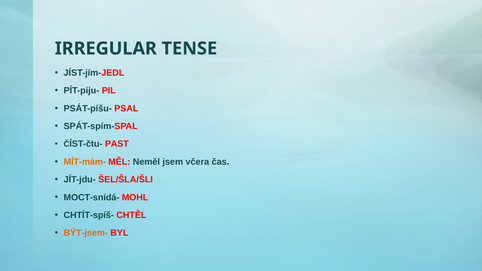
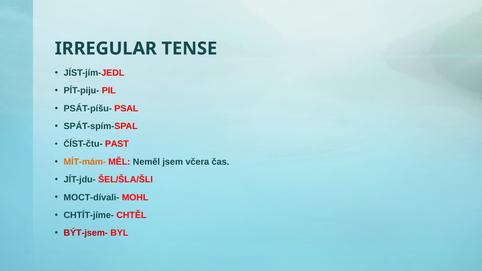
MOCT-snídá-: MOCT-snídá- -> MOCT-dívali- (91, 198)
CHTÍT-spíš-: CHTÍT-spíš- -> CHTÍT-jíme- (89, 215)
BÝT-jsem- colour: orange -> red (86, 233)
